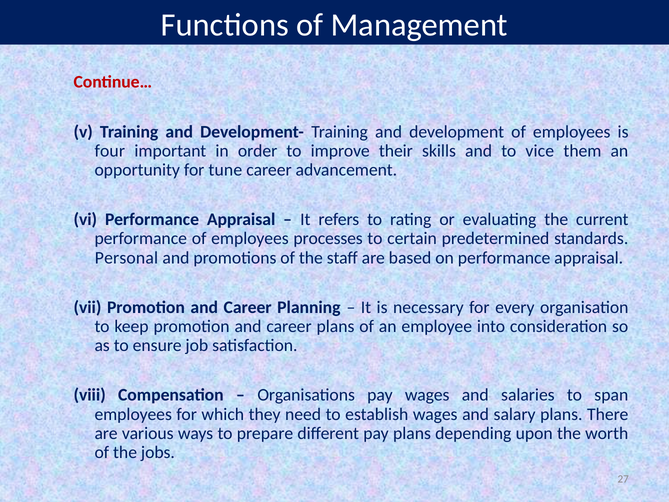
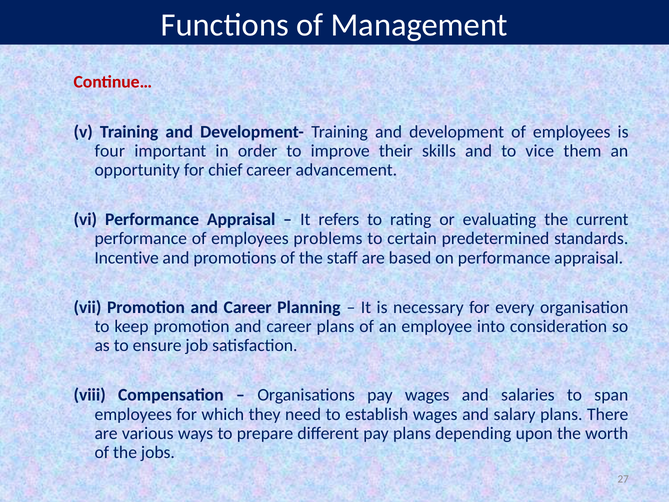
tune: tune -> chief (225, 170)
processes: processes -> problems (328, 239)
Personal: Personal -> Incentive (127, 258)
